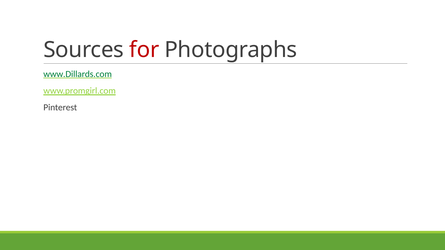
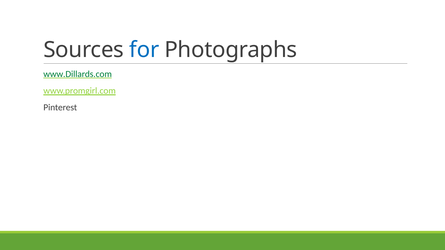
for colour: red -> blue (144, 50)
